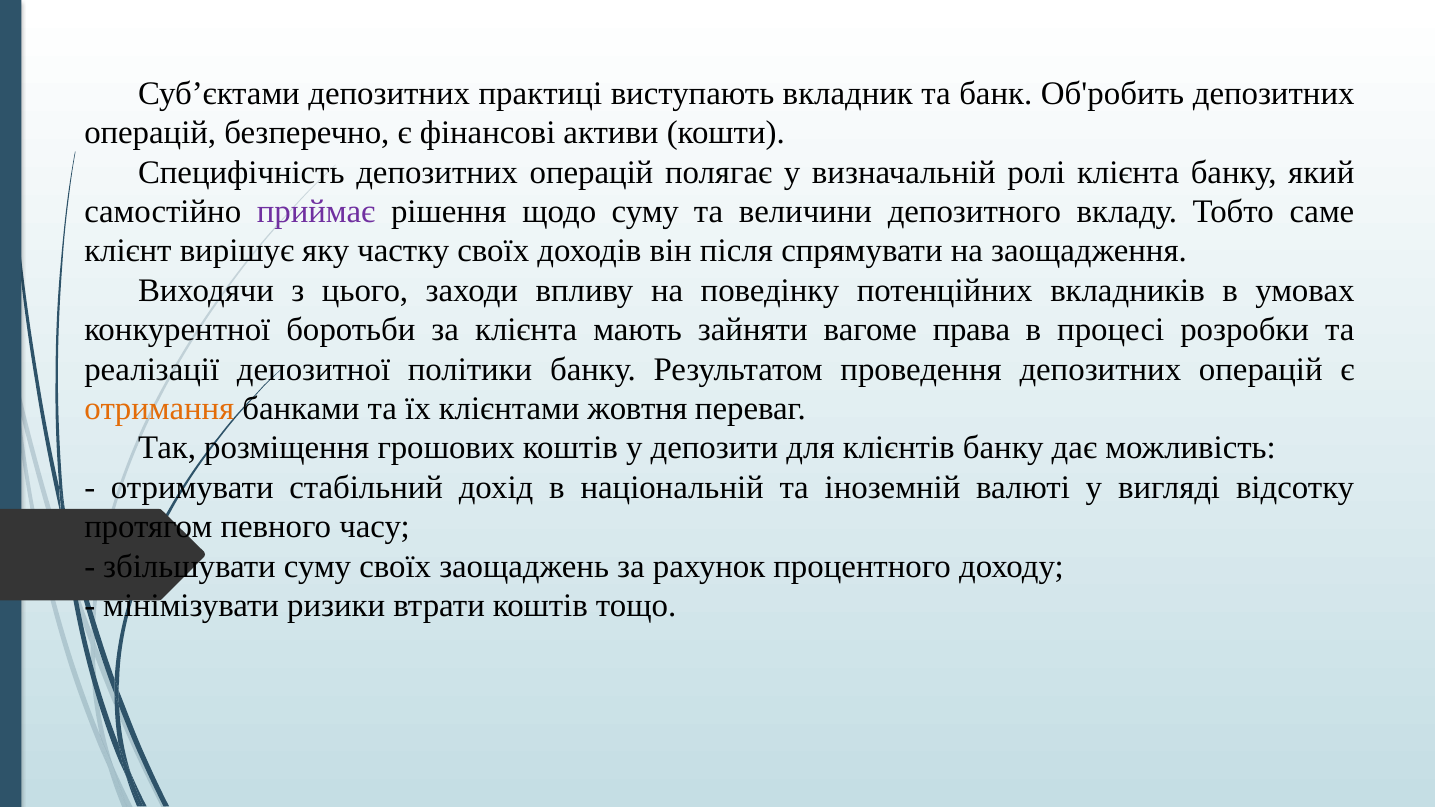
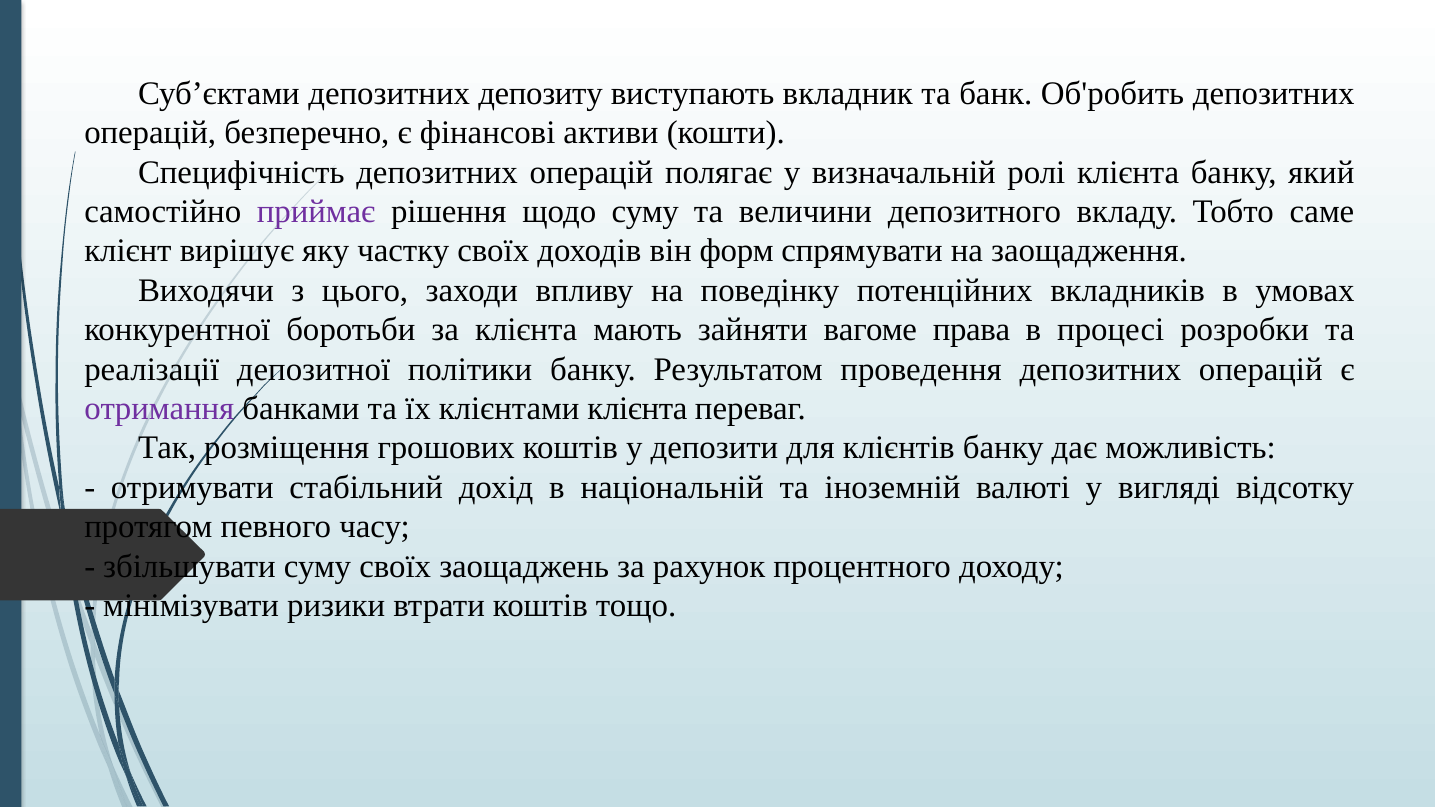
практиці: практиці -> депозиту (541, 93)
після: після -> форм (737, 251)
отримання colour: orange -> purple (159, 409)
клієнтами жовтня: жовтня -> клієнта (637, 409)
